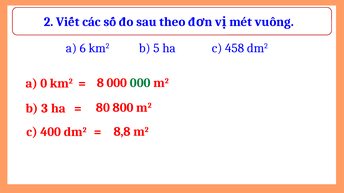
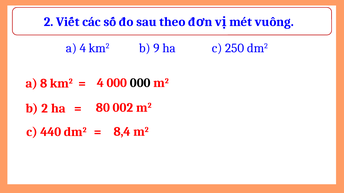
a 6: 6 -> 4 (83, 48)
5: 5 -> 9 (156, 48)
458: 458 -> 250 (235, 48)
0: 0 -> 8 (44, 83)
8: 8 -> 4 (100, 83)
000 colour: green -> black (140, 83)
800: 800 -> 002 (123, 108)
b 3: 3 -> 2 (45, 109)
8,8: 8,8 -> 8,4 (122, 132)
400: 400 -> 440 (51, 132)
